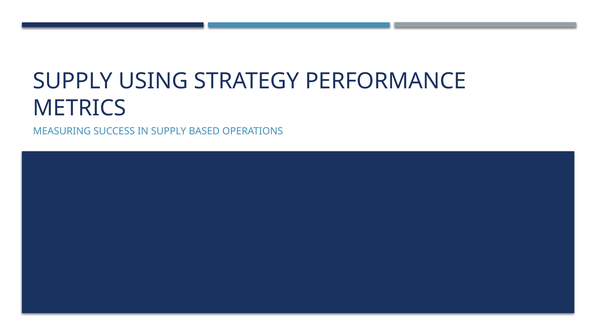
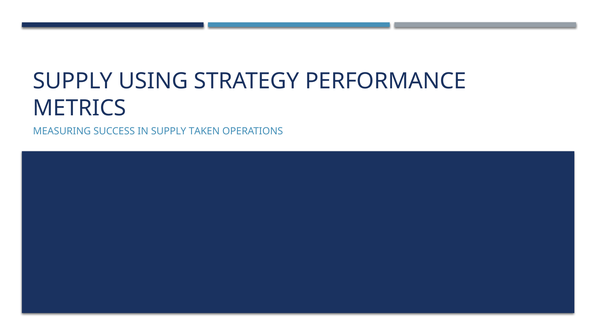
BASED: BASED -> TAKEN (204, 131)
